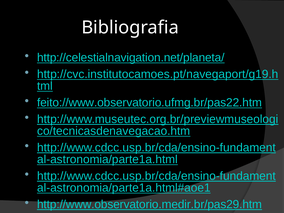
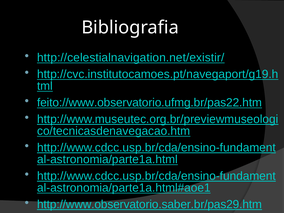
http://celestialnavigation.net/planeta/: http://celestialnavigation.net/planeta/ -> http://celestialnavigation.net/existir/ (131, 58)
http://www.observatorio.medir.br/pas29.htm: http://www.observatorio.medir.br/pas29.htm -> http://www.observatorio.saber.br/pas29.htm (150, 204)
